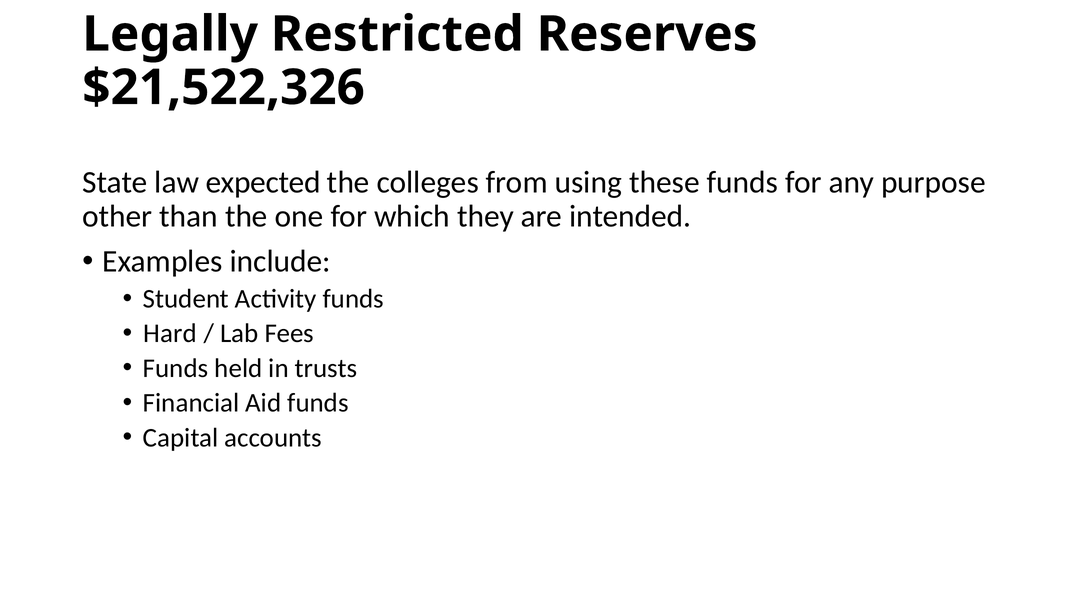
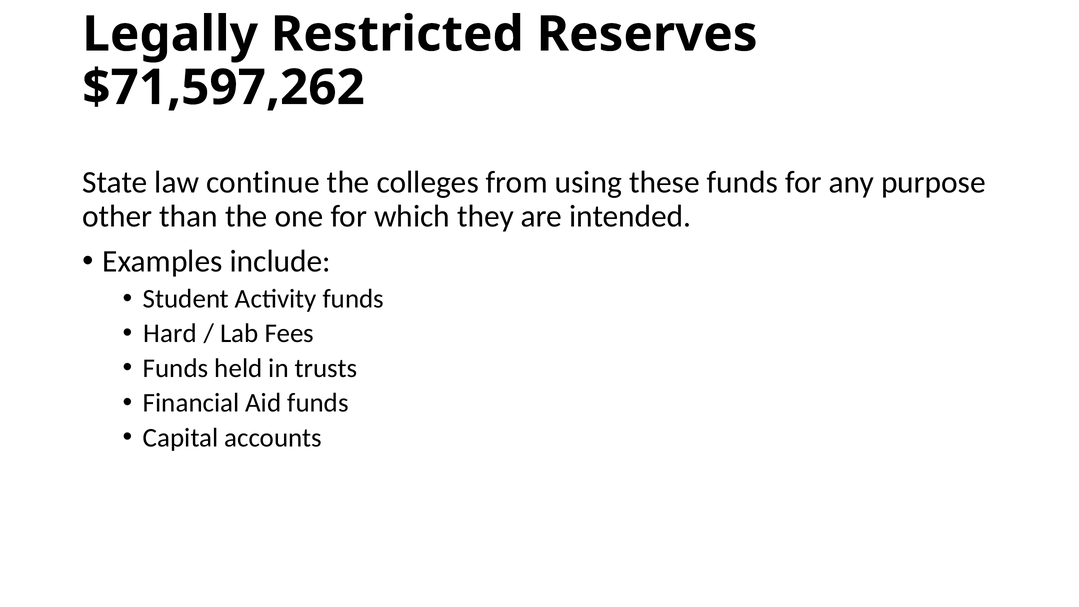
$21,522,326: $21,522,326 -> $71,597,262 (224, 88)
expected: expected -> continue (263, 182)
